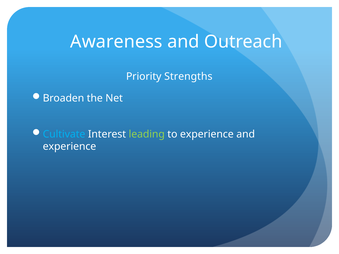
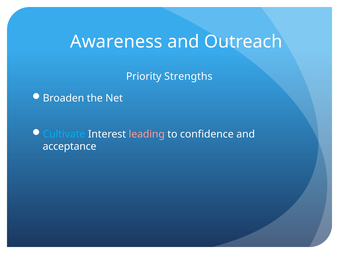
leading colour: light green -> pink (147, 134)
to experience: experience -> confidence (207, 134)
experience: experience -> acceptance (70, 147)
